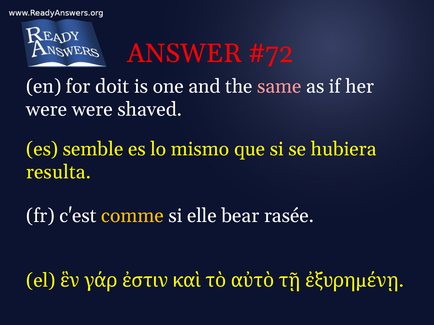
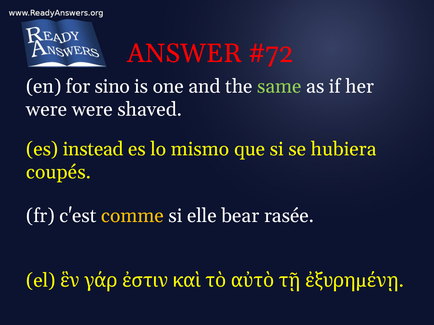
doit: doit -> sino (112, 86)
same colour: pink -> light green (279, 86)
semble: semble -> instead (93, 149)
resulta: resulta -> coupés (59, 173)
